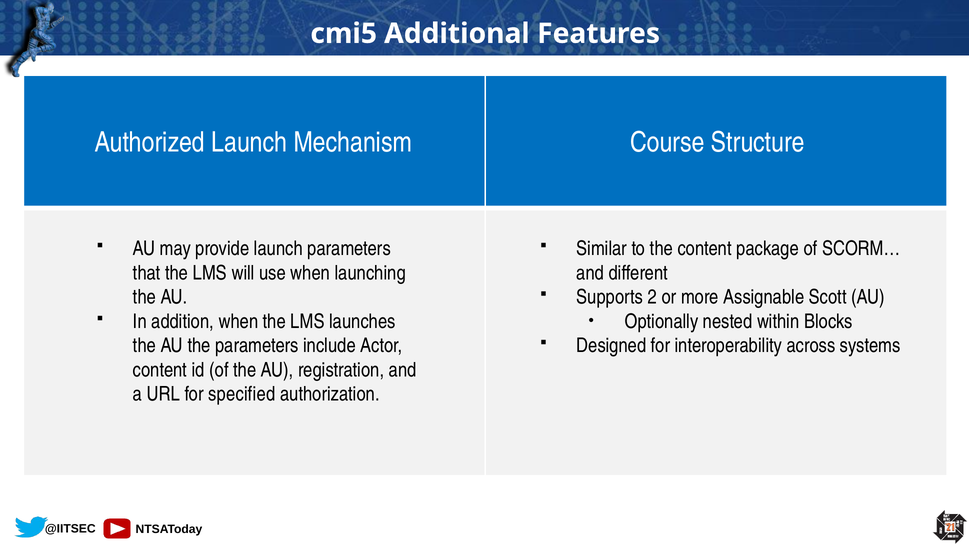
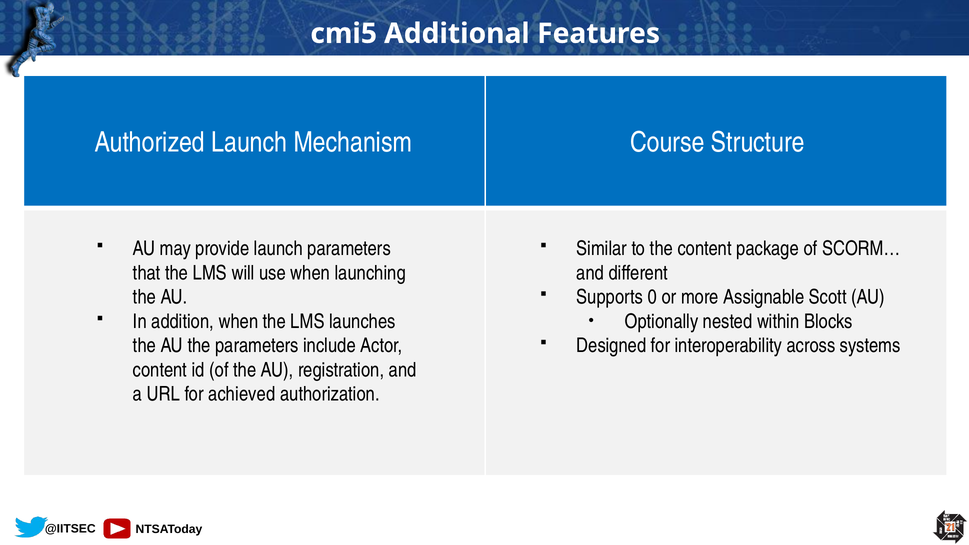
2: 2 -> 0 (652, 297)
specified: specified -> achieved (242, 394)
